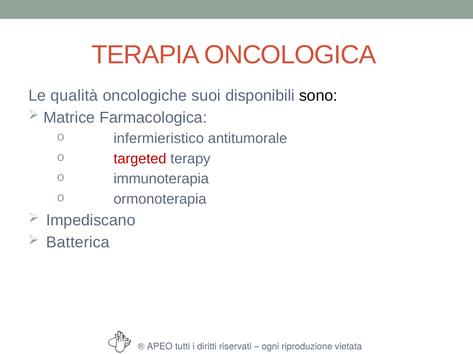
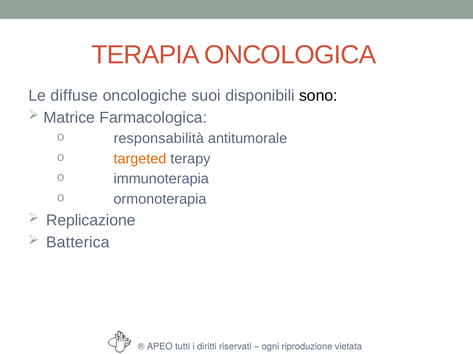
qualità: qualità -> diffuse (74, 96)
infermieristico: infermieristico -> responsabilità (159, 139)
targeted colour: red -> orange (140, 159)
Impediscano: Impediscano -> Replicazione (91, 221)
